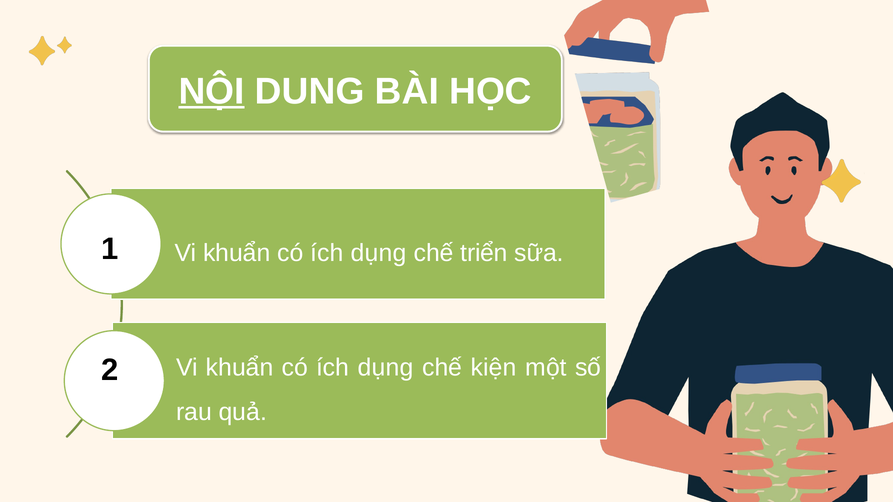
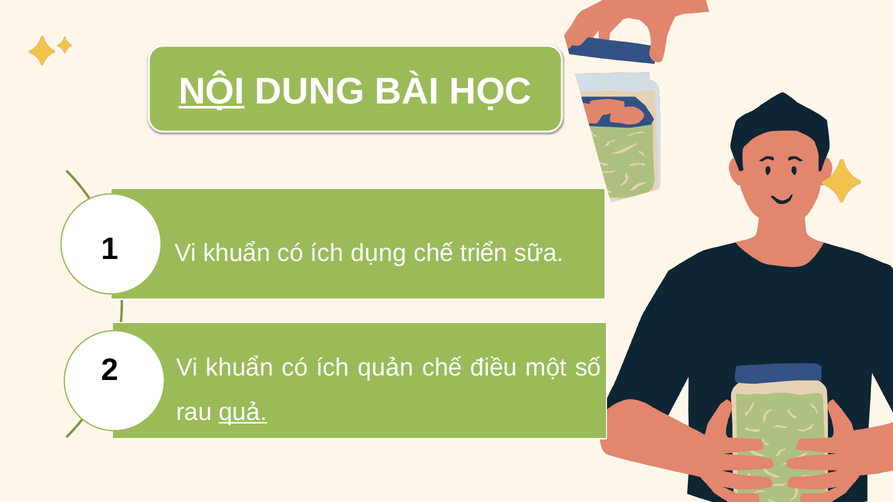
dụng: dụng -> quản (386, 368)
kiện: kiện -> điều (494, 368)
quả underline: none -> present (243, 412)
